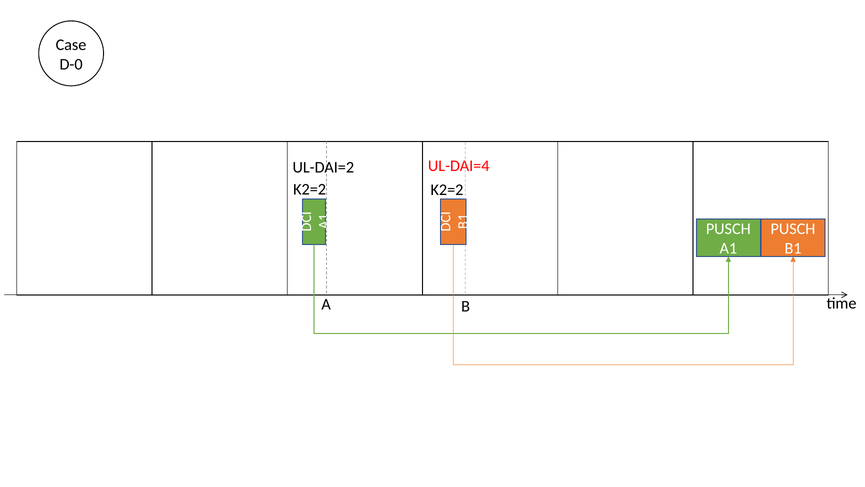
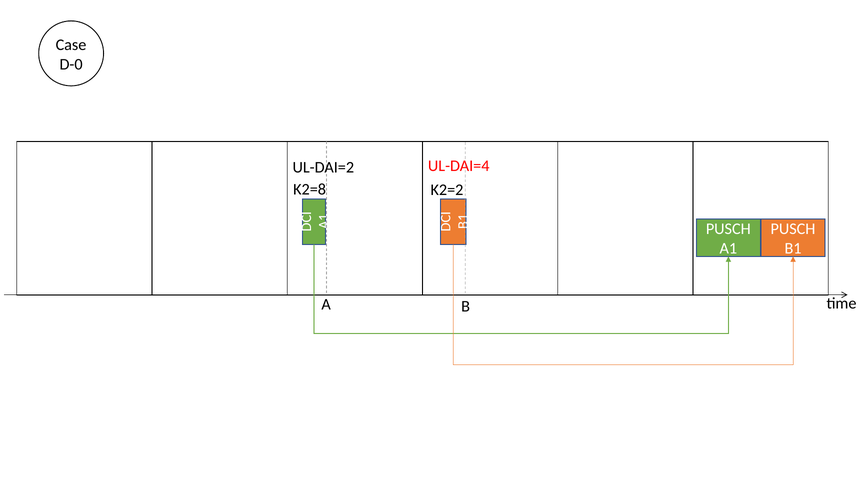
K2=2: K2=2 -> K2=8 (310, 189)
